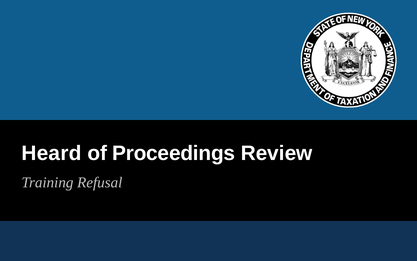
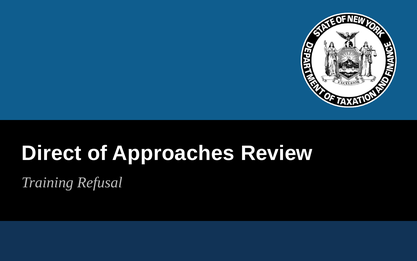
Heard: Heard -> Direct (52, 153)
Proceedings: Proceedings -> Approaches (173, 153)
